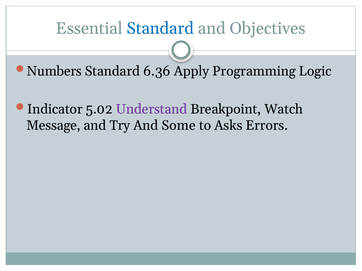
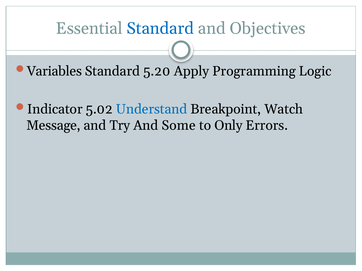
Numbers: Numbers -> Variables (54, 71)
6.36: 6.36 -> 5.20 (157, 71)
Understand colour: purple -> blue (152, 109)
Asks: Asks -> Only (228, 126)
